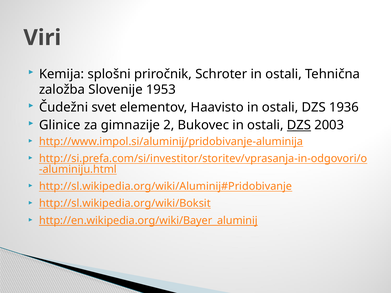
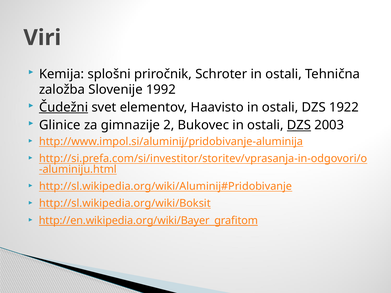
1953: 1953 -> 1992 (161, 90)
Čudežni underline: none -> present (64, 107)
1936: 1936 -> 1922 (344, 107)
http://en.wikipedia.org/wiki/Bayer_aluminij: http://en.wikipedia.org/wiki/Bayer_aluminij -> http://en.wikipedia.org/wiki/Bayer_grafitom (148, 221)
